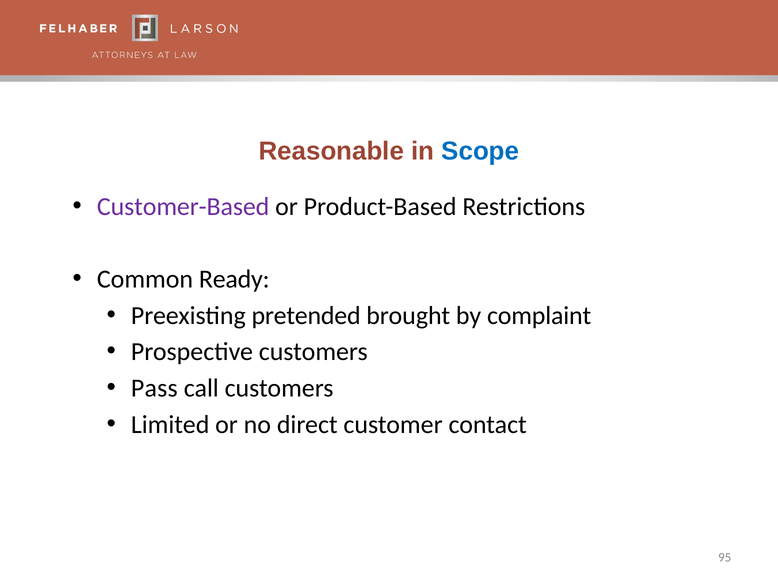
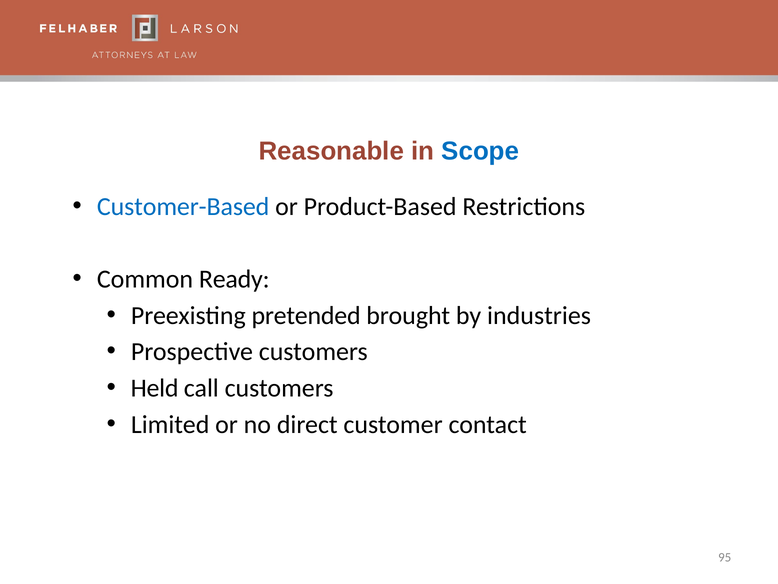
Customer-Based colour: purple -> blue (183, 206)
complaint: complaint -> industries (539, 315)
Pass: Pass -> Held (155, 388)
